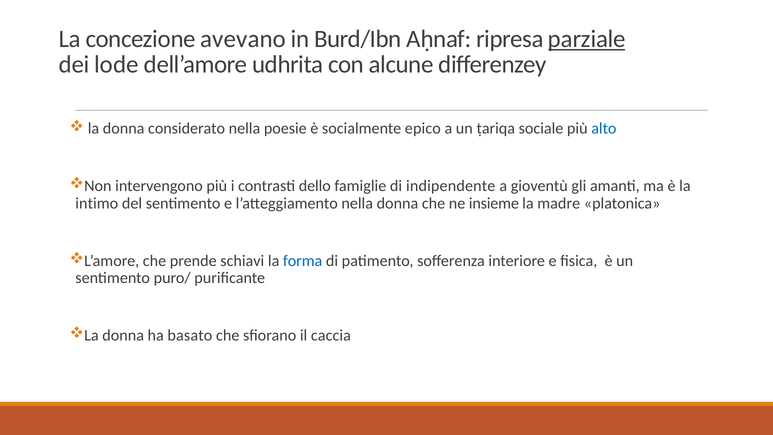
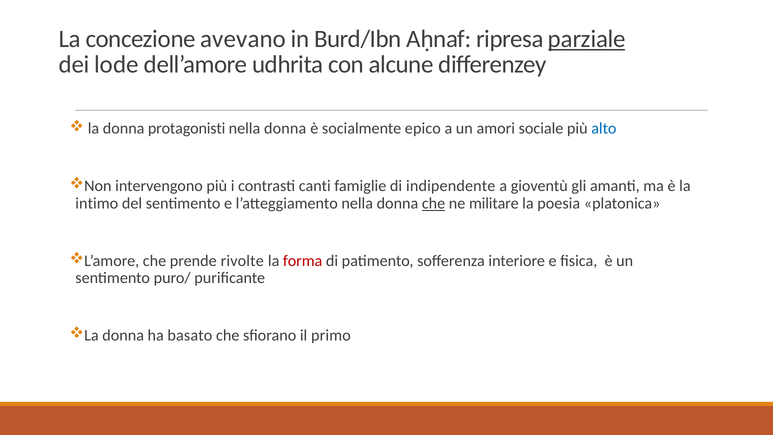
considerato: considerato -> protagonisti (187, 129)
poesie: poesie -> donna (285, 129)
ṭariqa: ṭariqa -> amori (496, 129)
dello: dello -> canti (315, 186)
che underline: none -> present (434, 203)
insieme: insieme -> militare (494, 203)
madre: madre -> poesia (559, 203)
schiavi: schiavi -> rivolte (242, 261)
forma colour: blue -> red (303, 261)
caccia: caccia -> primo (331, 335)
